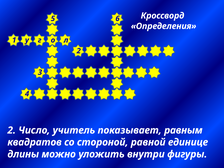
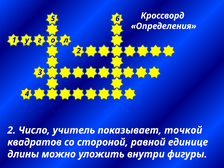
равным: равным -> точкой (183, 130)
